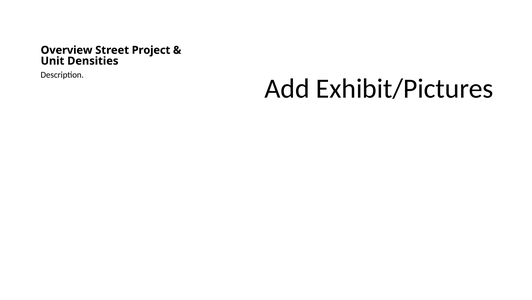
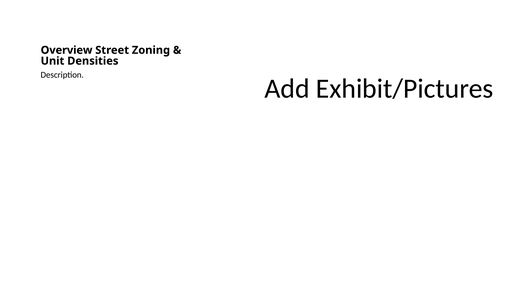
Project: Project -> Zoning (151, 50)
